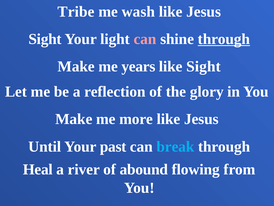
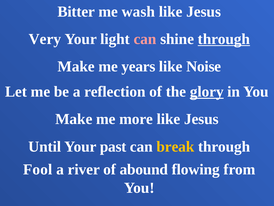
Tribe: Tribe -> Bitter (76, 12)
Sight: Sight -> Very (45, 39)
like Sight: Sight -> Noise (204, 66)
glory underline: none -> present (207, 91)
break colour: light blue -> yellow (175, 146)
Heal: Heal -> Fool (38, 169)
